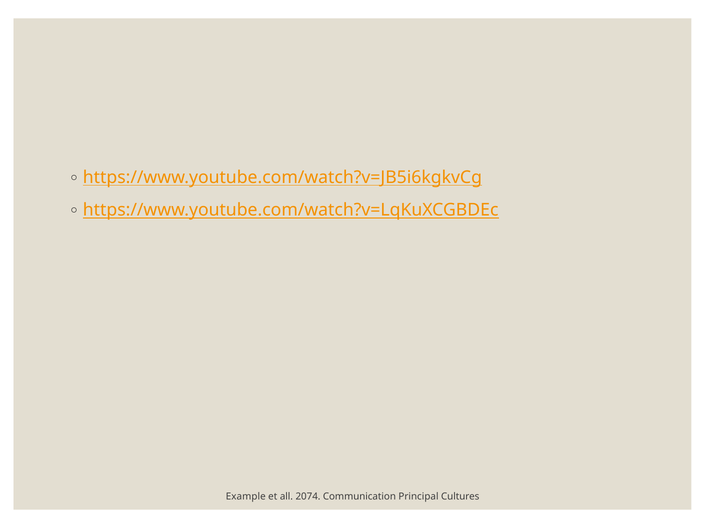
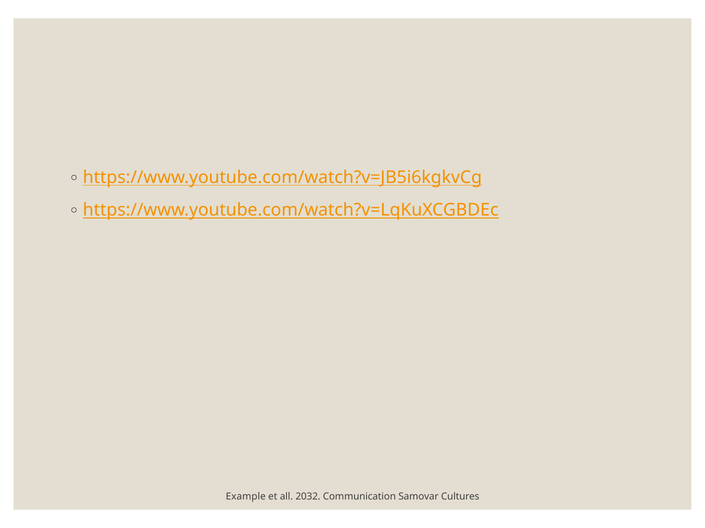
2074: 2074 -> 2032 (308, 497)
Principal: Principal -> Samovar (419, 497)
